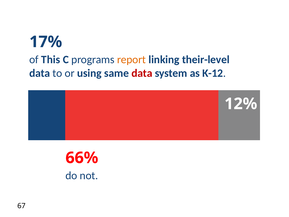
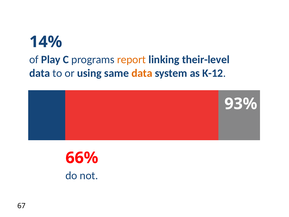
17%: 17% -> 14% (46, 42)
This: This -> Play (51, 60)
data colour: red -> orange (142, 73)
12%: 12% -> 93% (241, 104)
